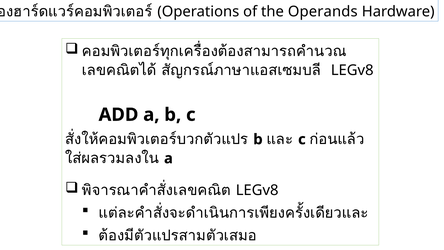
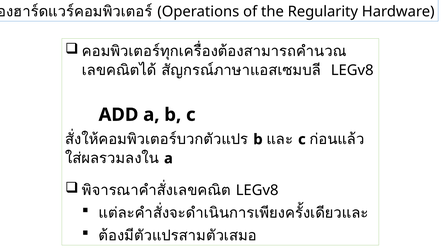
Operands: Operands -> Regularity (323, 12)
